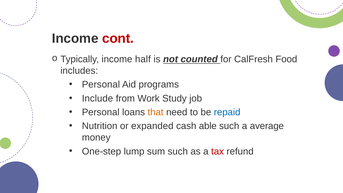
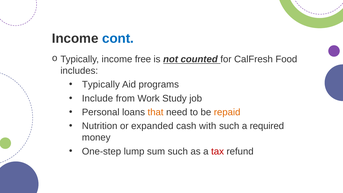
cont colour: red -> blue (118, 39)
half: half -> free (143, 59)
Personal: Personal -> Typically (101, 85)
repaid colour: blue -> orange (227, 112)
able: able -> with (208, 126)
average: average -> required (267, 126)
